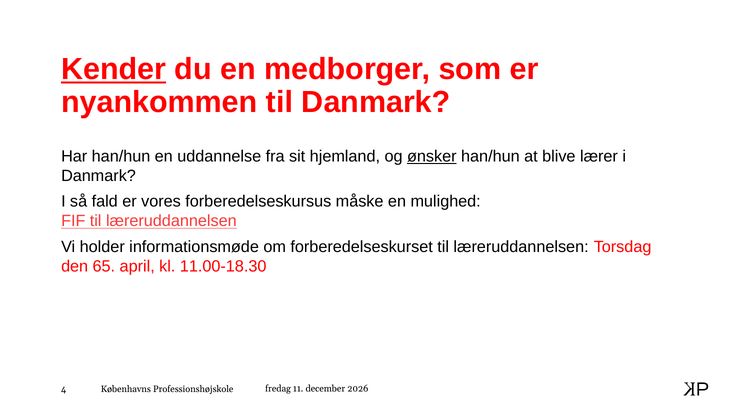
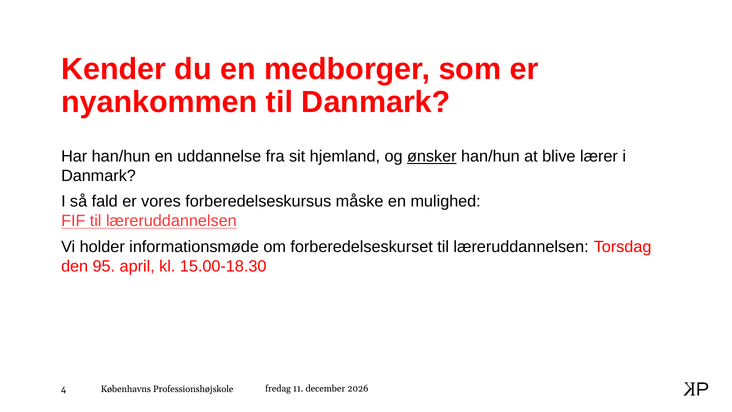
Kender underline: present -> none (114, 69)
65: 65 -> 95 (104, 266)
11.00-18.30: 11.00-18.30 -> 15.00-18.30 (223, 266)
